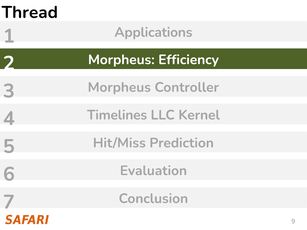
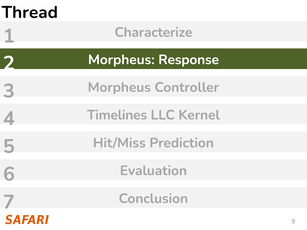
Applications: Applications -> Characterize (153, 32)
Efficiency: Efficiency -> Response (189, 60)
